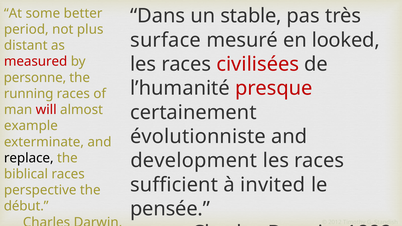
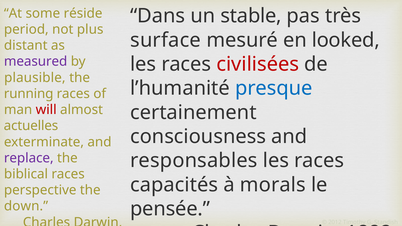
better: better -> réside (83, 13)
measured colour: red -> purple (36, 62)
personne: personne -> plausible (35, 78)
presque colour: red -> blue (274, 88)
example: example -> actuelles (31, 126)
évolutionniste: évolutionniste -> consciousness (198, 137)
replace colour: black -> purple (29, 158)
development: development -> responsables (194, 161)
sufficient: sufficient -> capacités (174, 185)
invited: invited -> morals (273, 185)
début: début -> down (26, 206)
